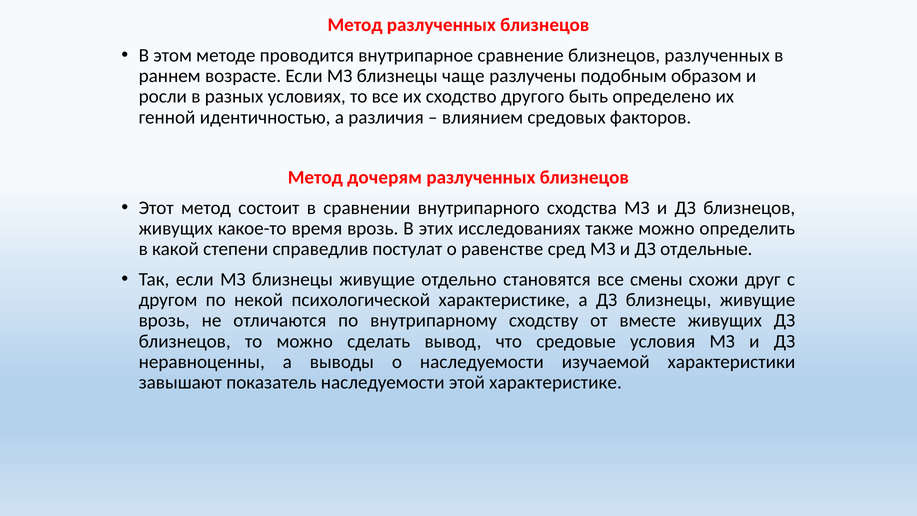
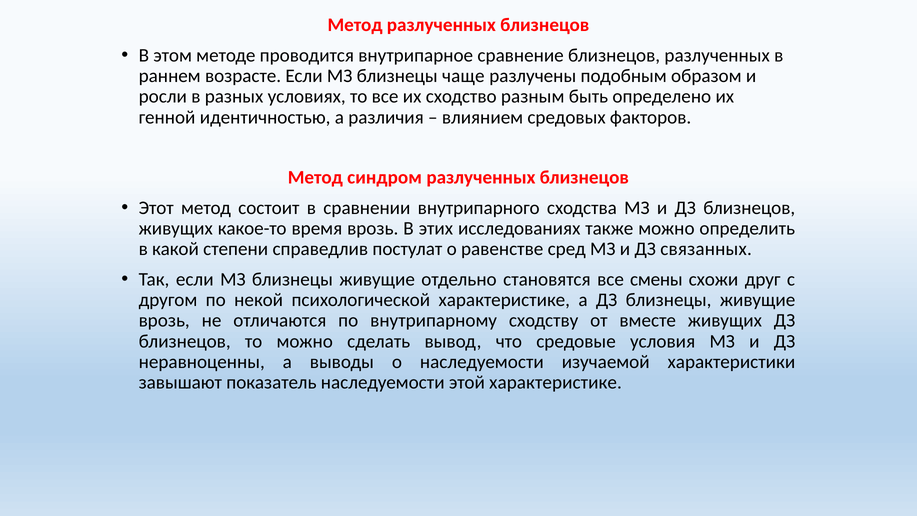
другого: другого -> разным (533, 97)
дочерям: дочерям -> синдром (385, 178)
отдельные: отдельные -> связанных (706, 249)
